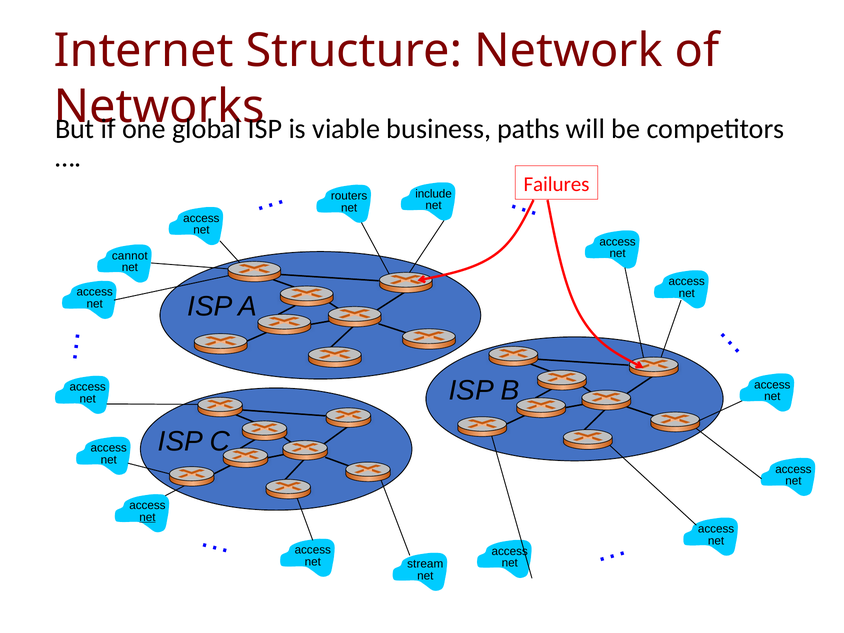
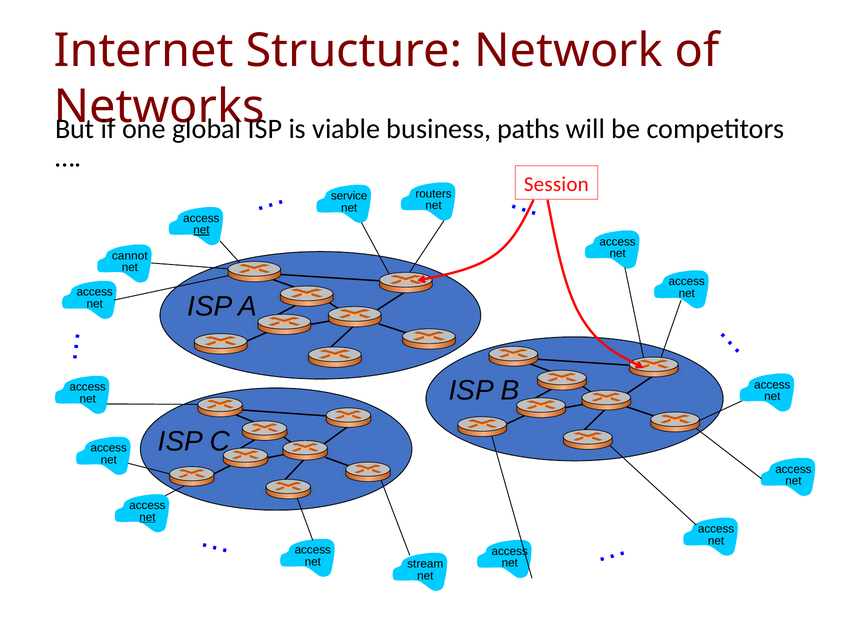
Failures: Failures -> Session (556, 184)
include: include -> routers (434, 194)
routers: routers -> service (349, 196)
net underline: none -> present (201, 230)
